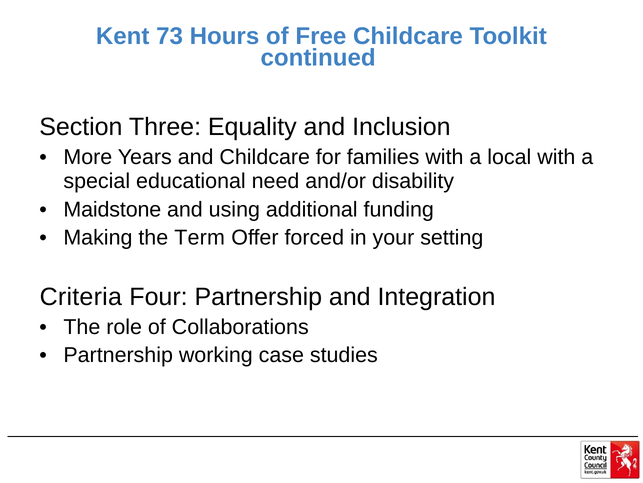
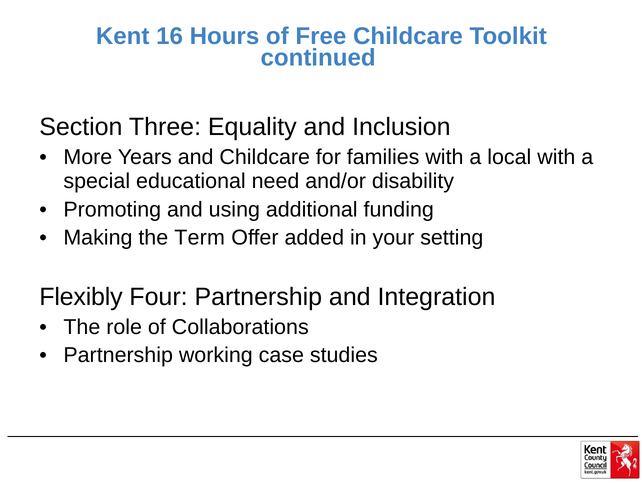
73: 73 -> 16 (170, 36)
Maidstone: Maidstone -> Promoting (112, 209)
forced: forced -> added (314, 237)
Criteria: Criteria -> Flexibly (81, 297)
